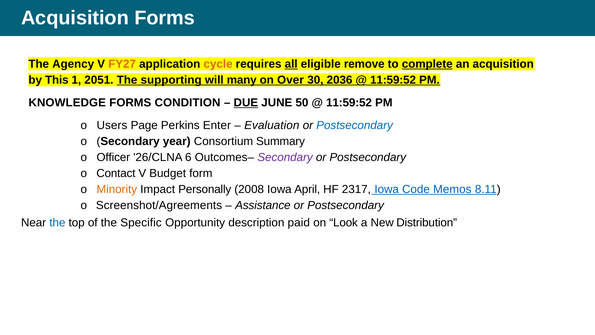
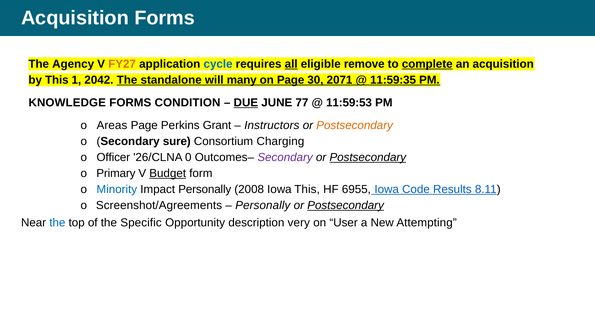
cycle colour: orange -> blue (218, 64)
2051: 2051 -> 2042 (99, 80)
supporting: supporting -> standalone (171, 80)
on Over: Over -> Page (291, 80)
2036: 2036 -> 2071 (340, 80)
11:59:52: 11:59:52 -> 11:59:35 (393, 80)
50: 50 -> 77 (302, 103)
11:59:52: 11:59:52 -> 11:59:53 (349, 103)
Users: Users -> Areas (112, 125)
Enter: Enter -> Grant (217, 125)
Evaluation: Evaluation -> Instructors (272, 125)
Postsecondary colour: blue -> orange (355, 125)
year: year -> sure (177, 141)
Summary: Summary -> Charging (280, 141)
6: 6 -> 0 (188, 157)
Postsecondary underline: none -> present (368, 157)
Contact: Contact -> Primary (116, 173)
Budget underline: none -> present (168, 173)
Minority colour: orange -> blue (117, 189)
Iowa April: April -> This (307, 189)
2317: 2317 -> 6955 (356, 189)
Memos: Memos -> Results (452, 189)
Assistance: Assistance -> Personally (263, 205)
Postsecondary underline: none -> present (346, 205)
paid: paid -> very (299, 222)
Look: Look -> User (344, 222)
Distribution: Distribution -> Attempting (427, 222)
